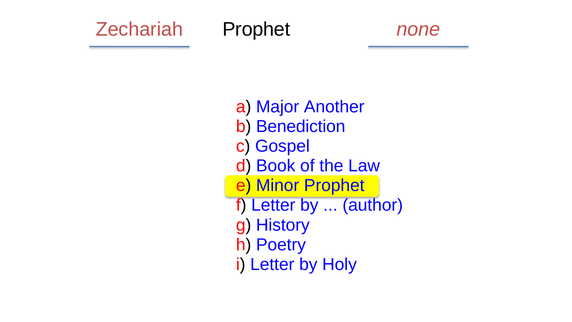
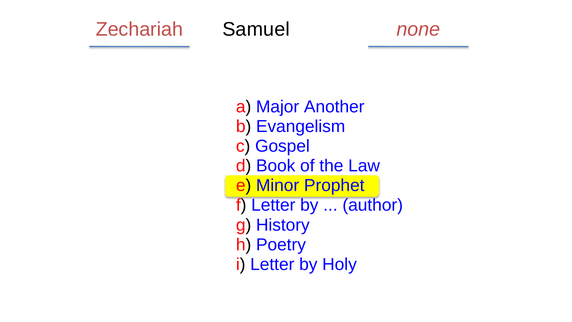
Prophet: Prophet -> Samuel (256, 29)
Benediction: Benediction -> Evangelism (301, 126)
